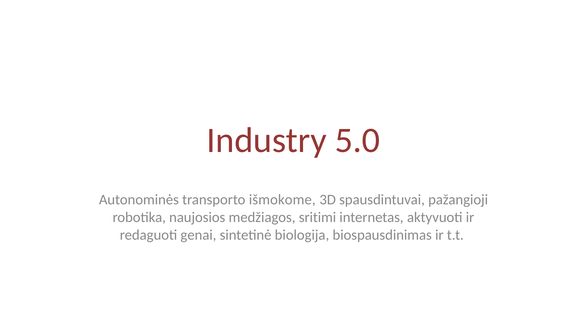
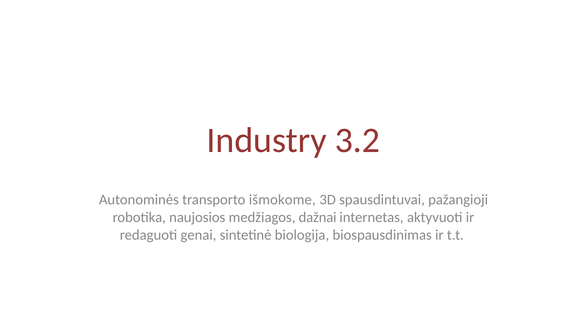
5.0: 5.0 -> 3.2 (357, 140)
sritimi: sritimi -> dažnai (318, 217)
